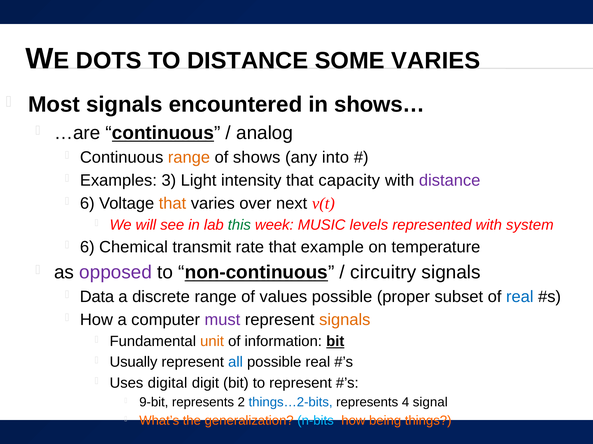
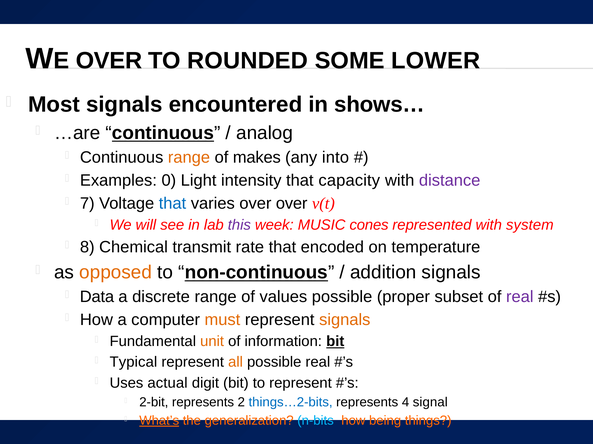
DOTS: DOTS -> OVER (109, 61)
TO DISTANCE: DISTANCE -> ROUNDED (248, 61)
SOME VARIES: VARIES -> LOWER (436, 61)
shows: shows -> makes (257, 158)
3: 3 -> 0 (169, 181)
6: 6 -> 7 (87, 204)
that colour: orange -> blue (172, 204)
over next: next -> over (292, 204)
this colour: green -> purple (239, 225)
levels: levels -> cones (369, 225)
6: 6 -> 8 (87, 248)
example: example -> encoded (332, 248)
opposed colour: purple -> orange (116, 273)
circuitry: circuitry -> addition (383, 273)
real colour: blue -> purple (520, 297)
must colour: purple -> orange (222, 320)
Usually: Usually -> Typical (133, 363)
all colour: blue -> orange (236, 363)
digital: digital -> actual (168, 383)
9-bit: 9-bit -> 2-bit (154, 403)
What’s underline: none -> present (159, 421)
